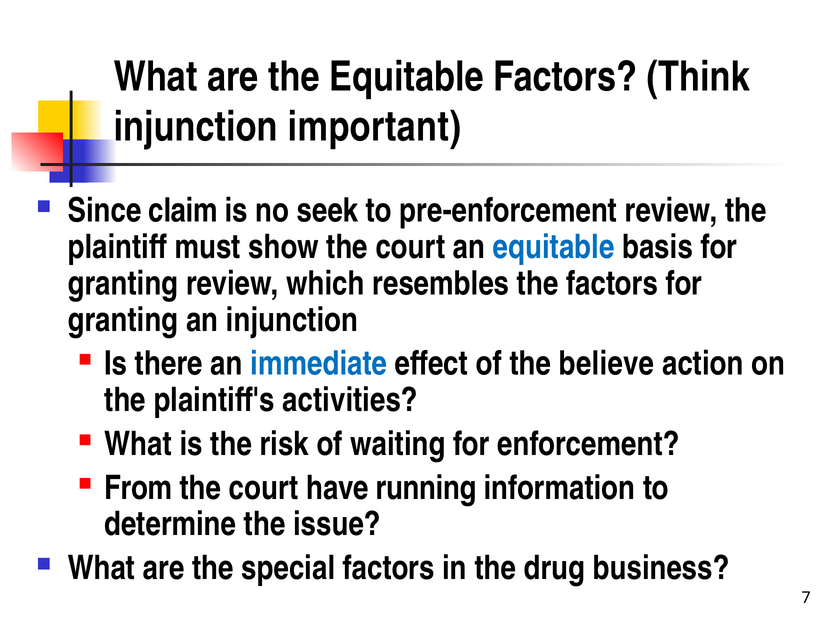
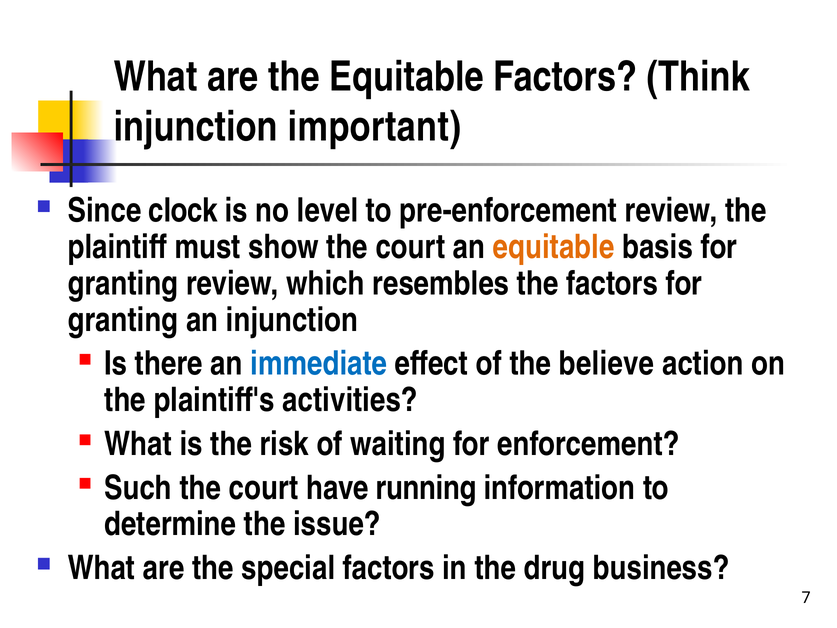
claim: claim -> clock (183, 211)
seek: seek -> level (328, 211)
equitable colour: blue -> orange (554, 247)
From: From -> Such (138, 488)
